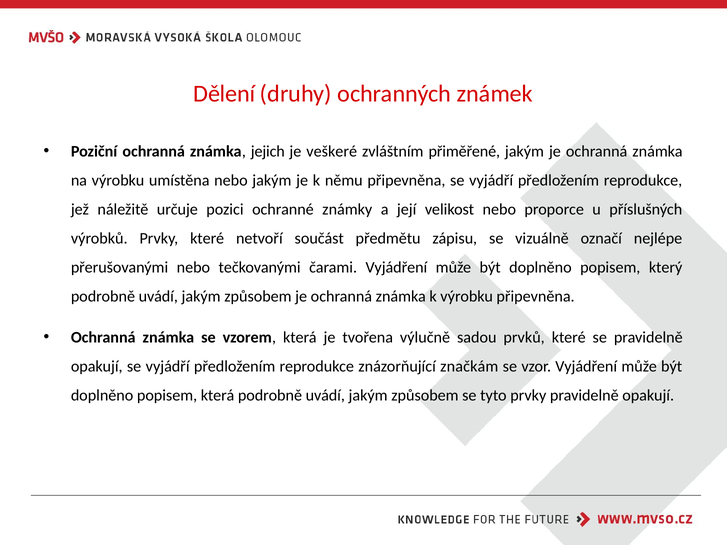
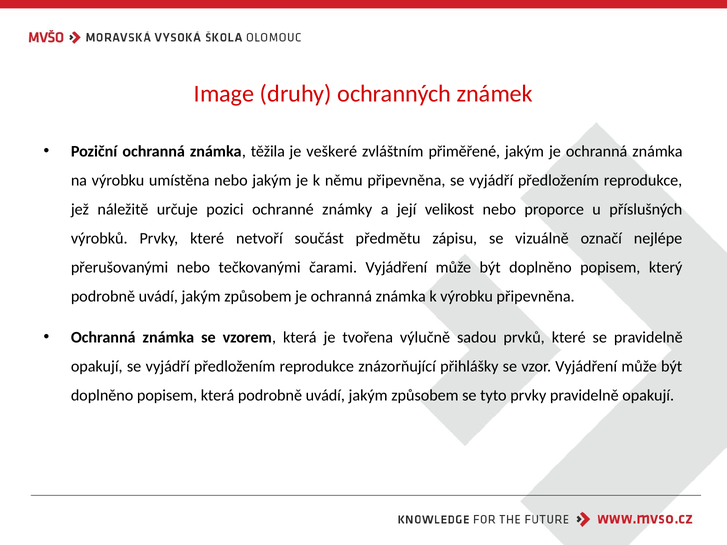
Dělení: Dělení -> Image (224, 94)
jejich: jejich -> těžila (268, 151)
značkám: značkám -> přihlášky (469, 367)
